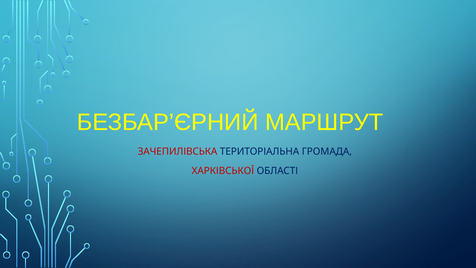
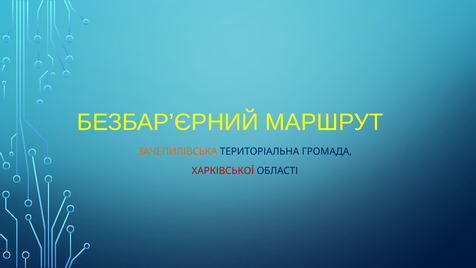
ЗАЧЕПИЛІВСЬКА colour: red -> orange (178, 151)
